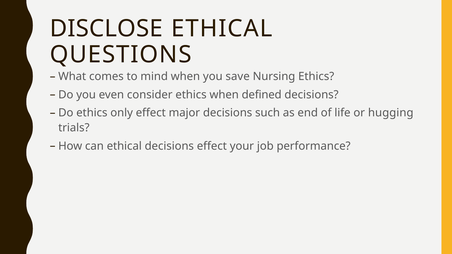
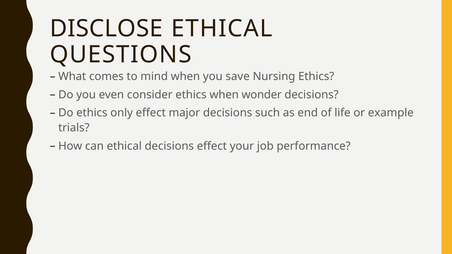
defined: defined -> wonder (262, 95)
hugging: hugging -> example (391, 113)
